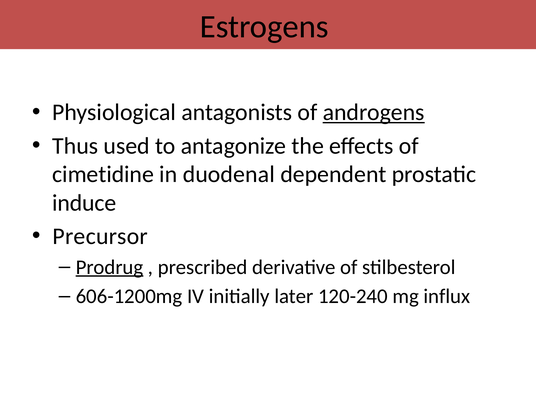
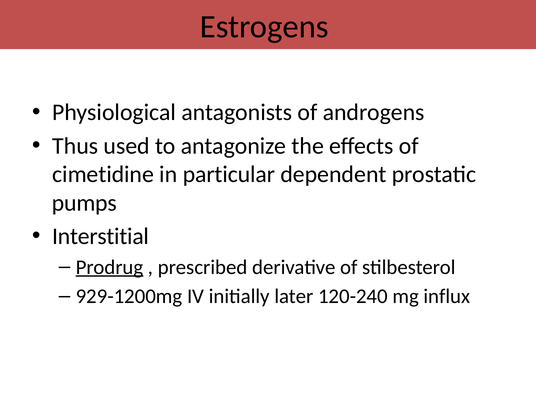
androgens underline: present -> none (374, 112)
duodenal: duodenal -> particular (229, 174)
induce: induce -> pumps (84, 203)
Precursor: Precursor -> Interstitial (101, 236)
606-1200mg: 606-1200mg -> 929-1200mg (129, 296)
